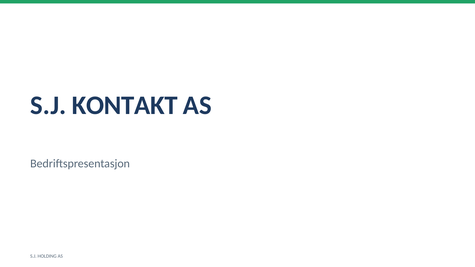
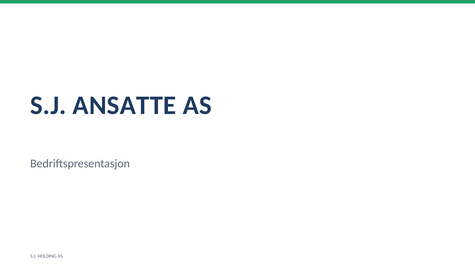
KONTAKT: KONTAKT -> ANSATTE (124, 105)
